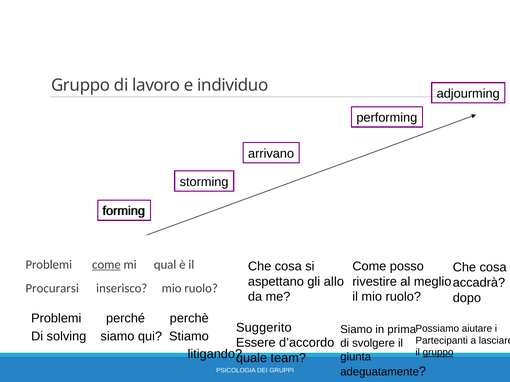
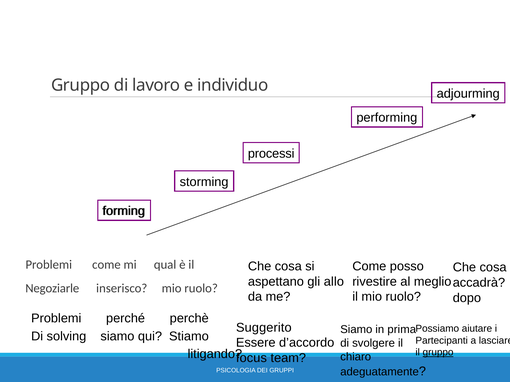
arrivano: arrivano -> processi (271, 154)
come underline: present -> none (106, 265)
Procurarsi: Procurarsi -> Negoziarle (52, 289)
giunta: giunta -> chiaro (356, 357)
quale: quale -> focus (251, 359)
